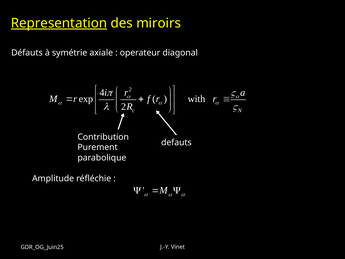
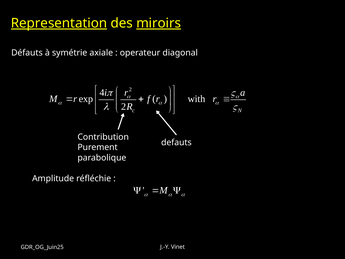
miroirs underline: none -> present (159, 23)
